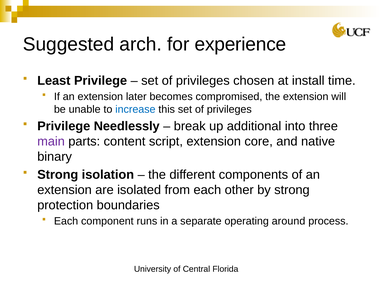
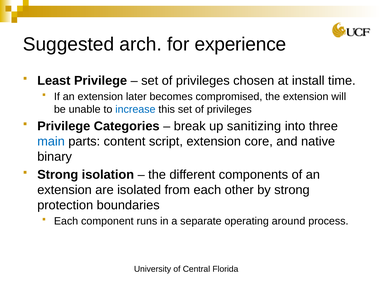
Needlessly: Needlessly -> Categories (127, 126)
additional: additional -> sanitizing (254, 126)
main colour: purple -> blue (51, 141)
